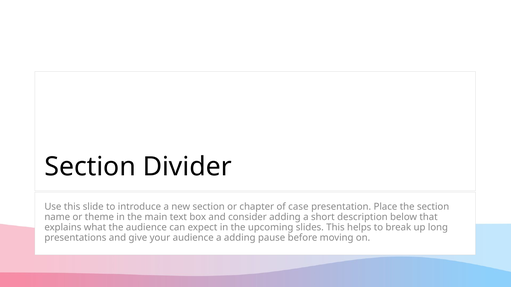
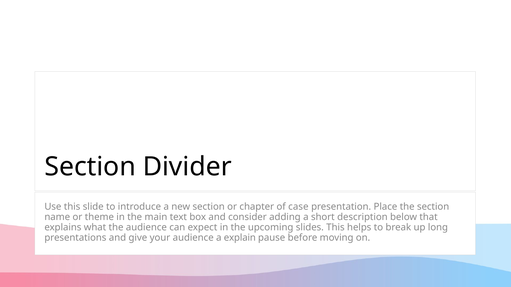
a adding: adding -> explain (240, 238)
